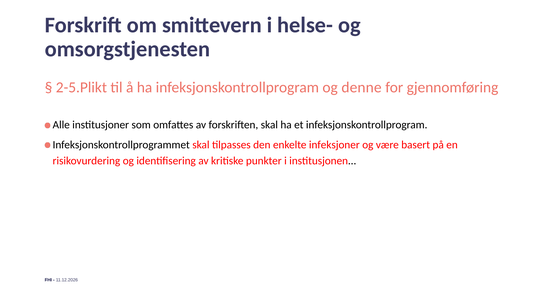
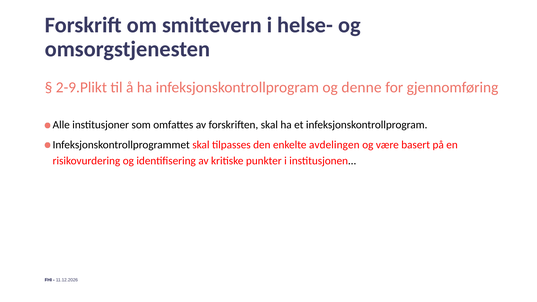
2-5.Plikt: 2-5.Plikt -> 2-9.Plikt (81, 87)
infeksjoner: infeksjoner -> avdelingen (334, 145)
